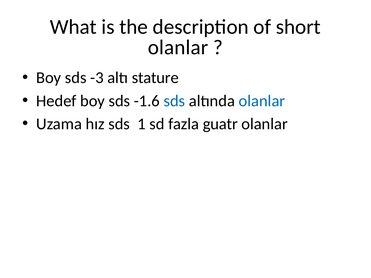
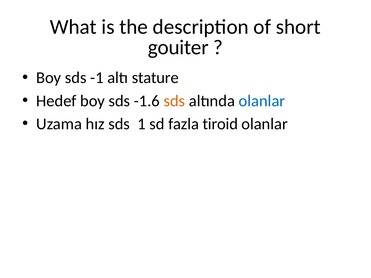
olanlar: olanlar -> gouiter (178, 48)
-3: -3 -> -1 (97, 78)
sds colour: blue -> orange (174, 101)
guatr: guatr -> tiroid (220, 124)
